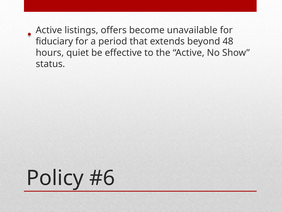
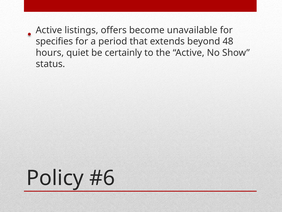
fiduciary: fiduciary -> specifies (54, 41)
effective: effective -> certainly (123, 53)
